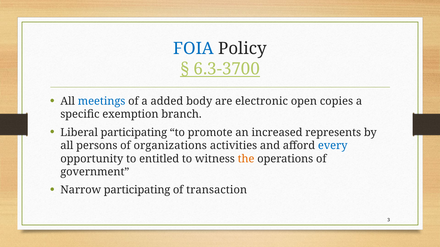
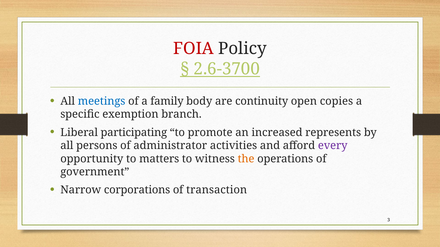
FOIA colour: blue -> red (194, 49)
6.3-3700: 6.3-3700 -> 2.6-3700 (227, 69)
added: added -> family (167, 101)
electronic: electronic -> continuity (262, 101)
organizations: organizations -> administrator (170, 146)
every colour: blue -> purple (333, 146)
entitled: entitled -> matters (159, 159)
Narrow participating: participating -> corporations (137, 190)
